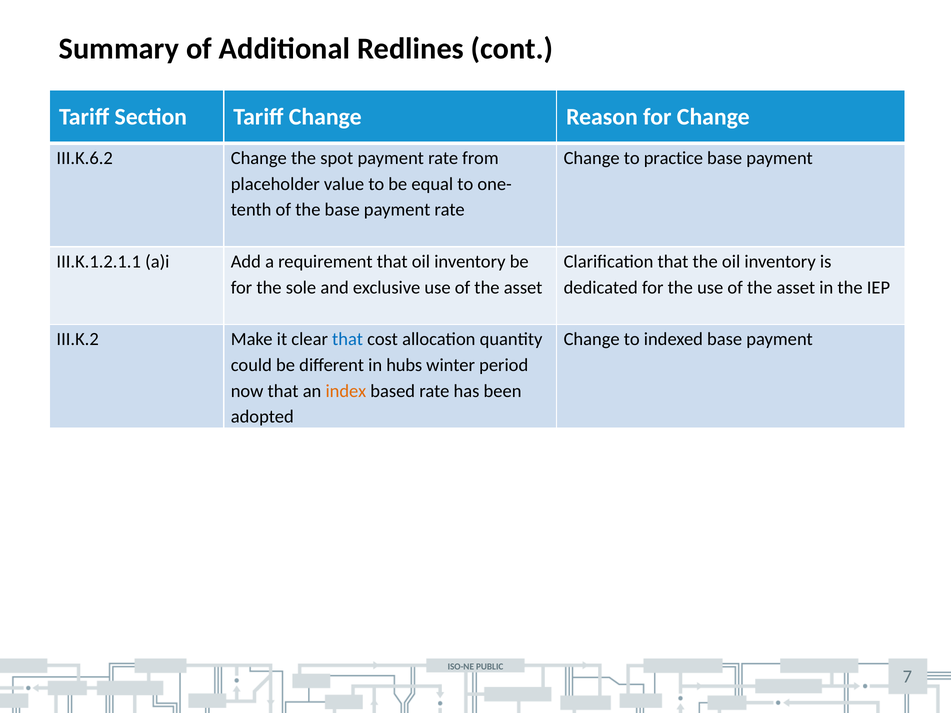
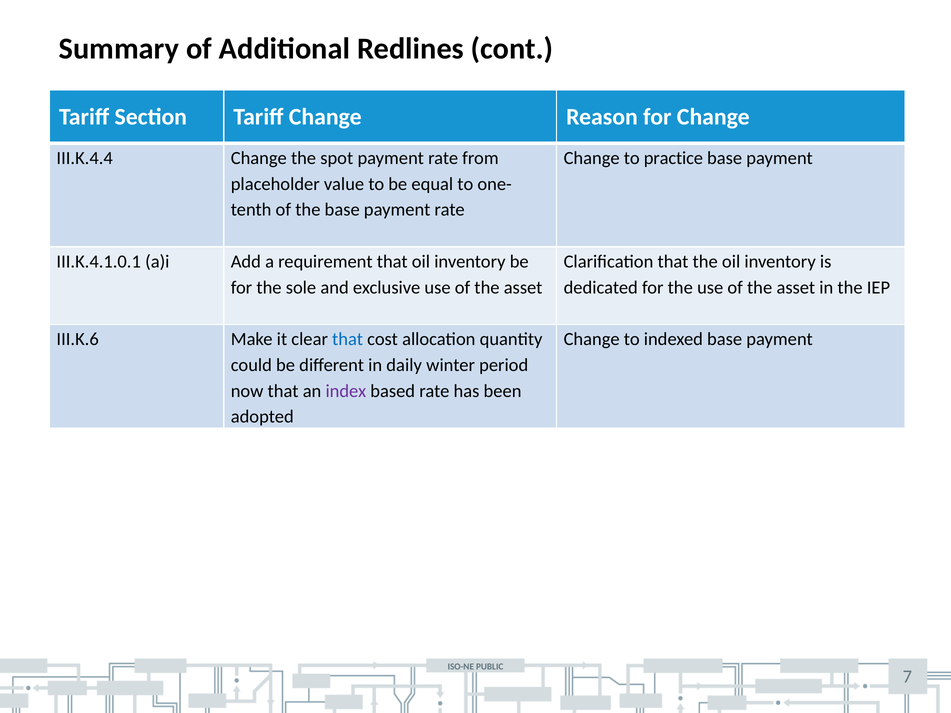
III.K.6.2: III.K.6.2 -> III.K.4.4 (85, 158)
III.K.1.2.1.1: III.K.1.2.1.1 -> III.K.4.1.0.1 (99, 262)
III.K.2: III.K.2 -> III.K.6 (78, 339)
hubs: hubs -> daily (404, 365)
index colour: orange -> purple (346, 391)
